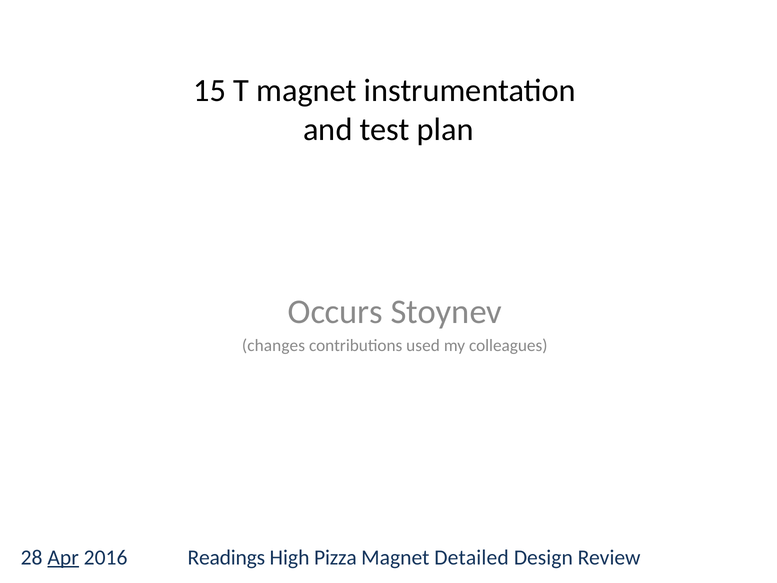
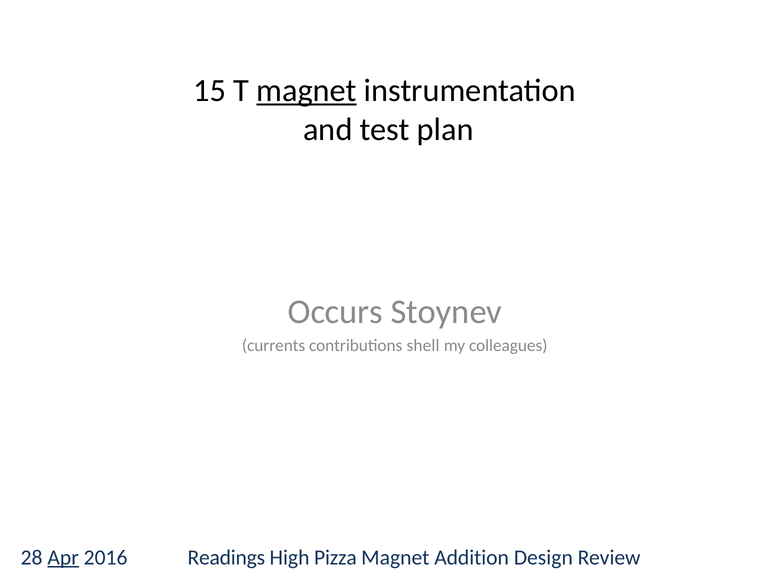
magnet underline: none -> present (306, 91)
changes: changes -> currents (274, 345)
used: used -> shell (423, 345)
Detailed: Detailed -> Addition (472, 557)
